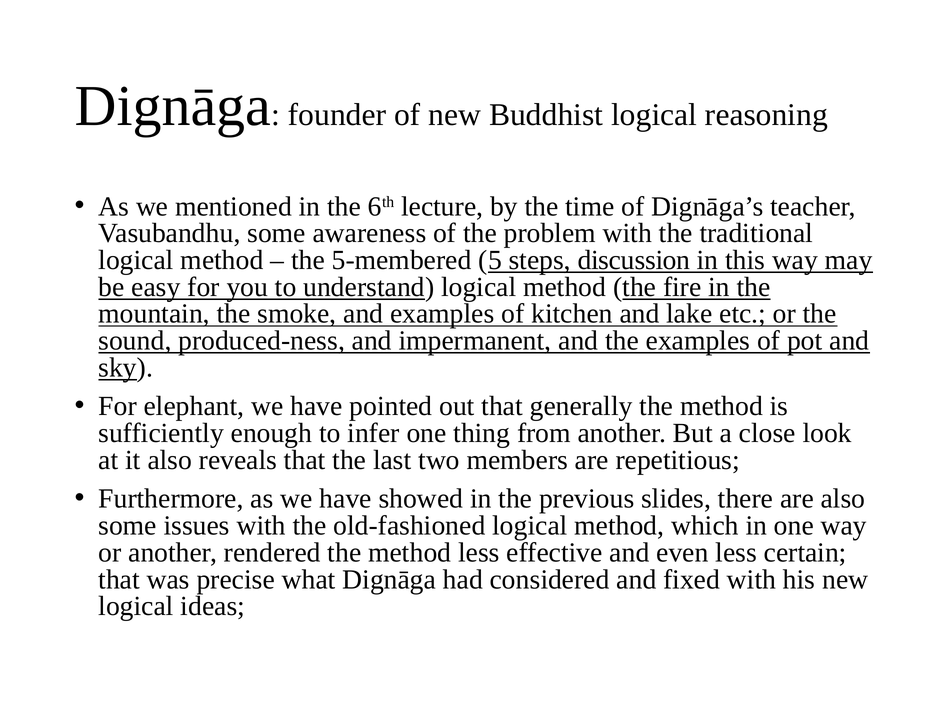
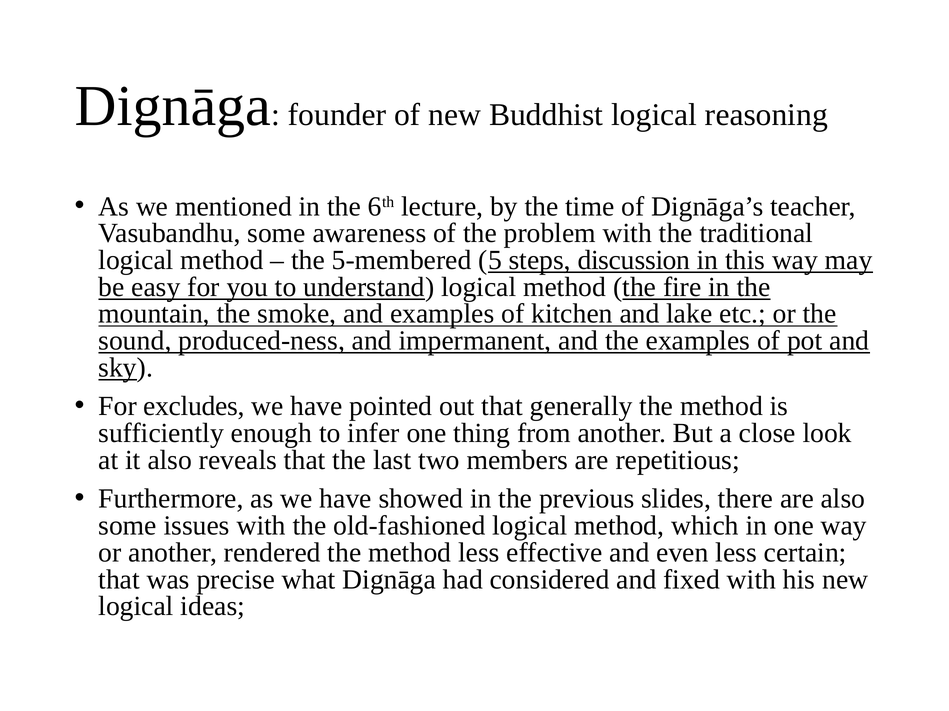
elephant: elephant -> excludes (194, 407)
